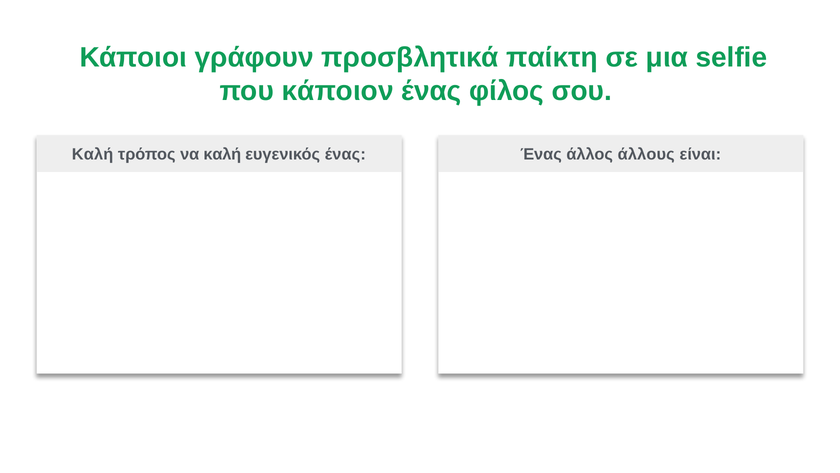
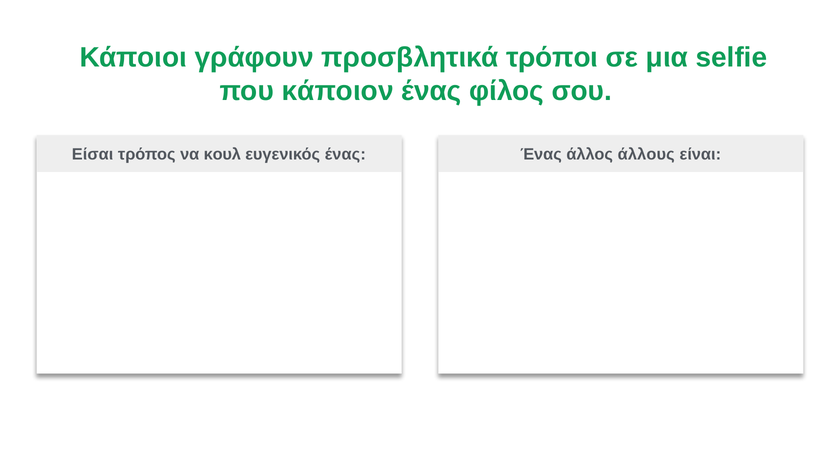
παίκτη: παίκτη -> τρόποι (552, 57)
Καλή: Καλή -> Είσαι (93, 154)
να καλή: καλή -> κουλ (222, 154)
